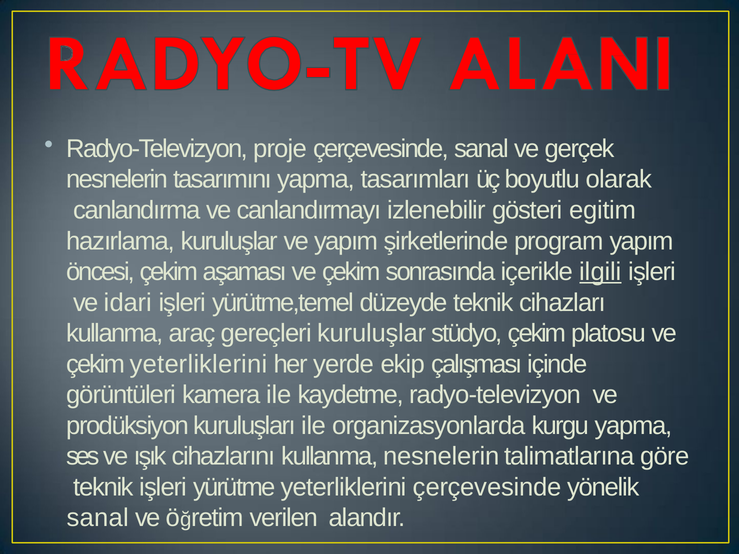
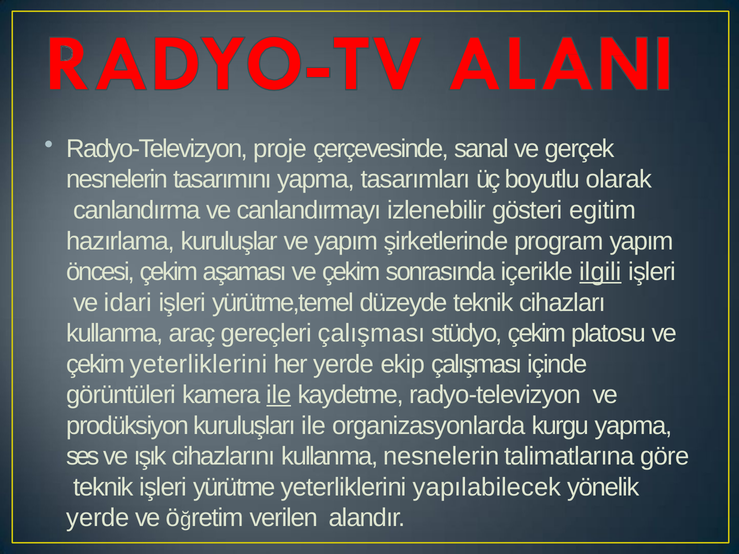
gereçleri kuruluşlar: kuruluşlar -> çalışması (372, 334)
ile underline: none -> present (279, 395)
yeterliklerini çerçevesinde: çerçevesinde -> yapılabilecek (487, 487)
sanal: sanal -> yerde (98, 518)
